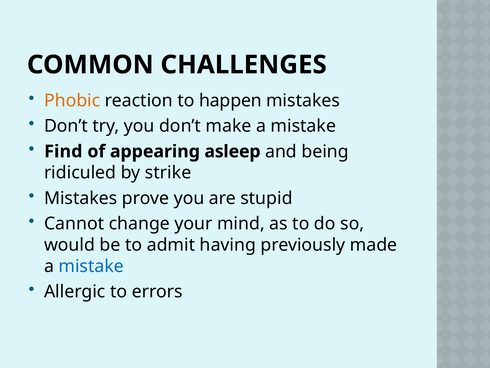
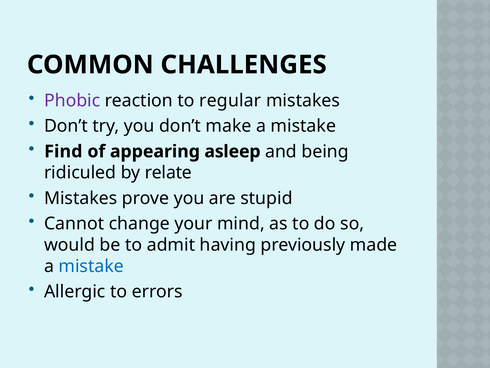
Phobic colour: orange -> purple (72, 101)
happen: happen -> regular (230, 101)
strike: strike -> relate (168, 173)
